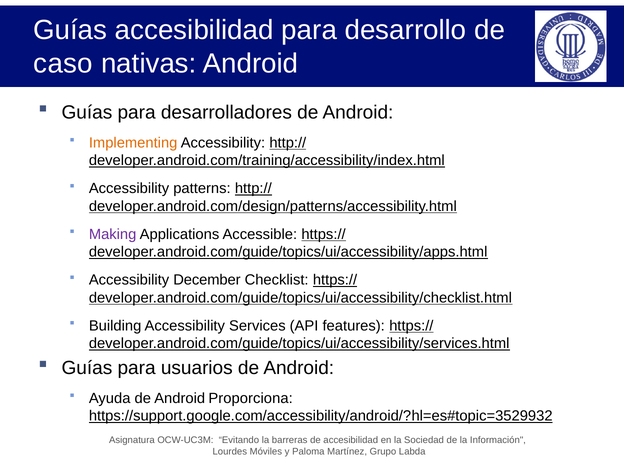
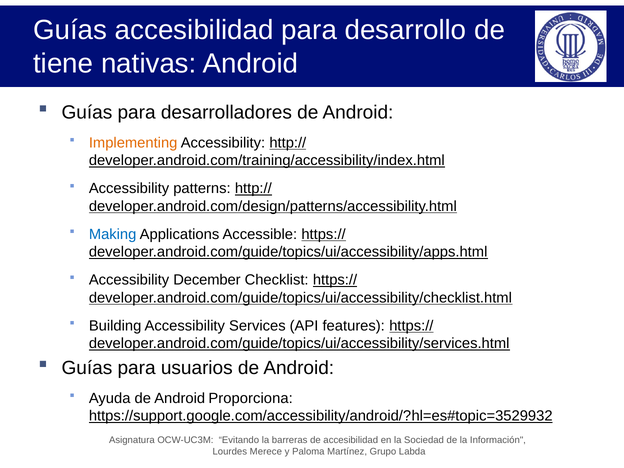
caso: caso -> tiene (63, 63)
Making colour: purple -> blue (113, 234)
Móviles: Móviles -> Merece (266, 451)
